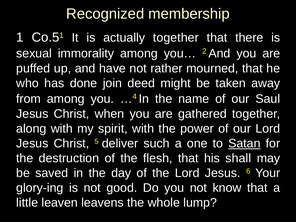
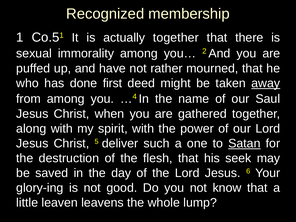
join: join -> first (112, 83)
away underline: none -> present (266, 83)
shall: shall -> seek (238, 158)
